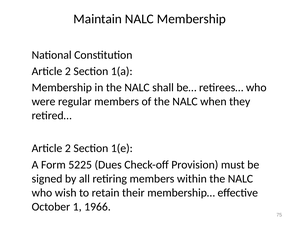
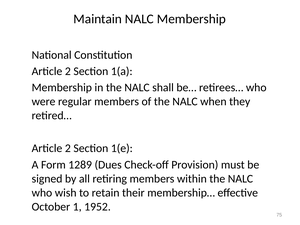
5225: 5225 -> 1289 (80, 165)
1966: 1966 -> 1952 (97, 207)
